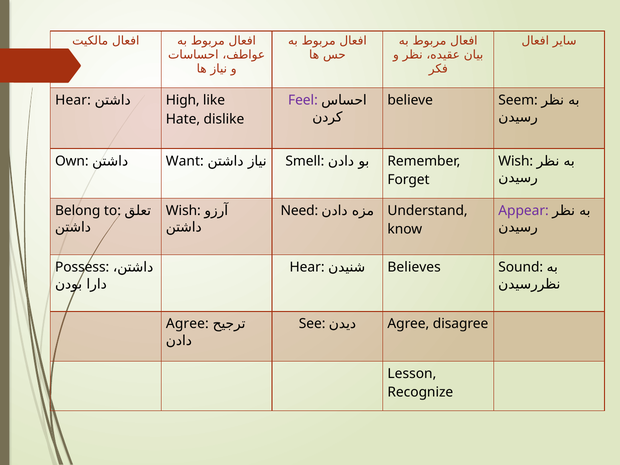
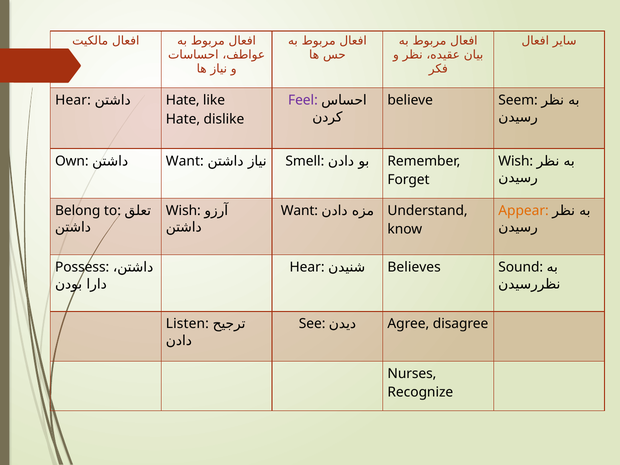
High: High -> Hate (183, 100)
Need: Need -> Want (299, 211)
Appear colour: purple -> orange (524, 211)
Agree: Agree -> Listen (187, 324)
Lesson: Lesson -> Nurses (412, 374)
